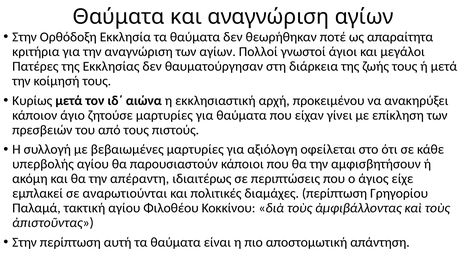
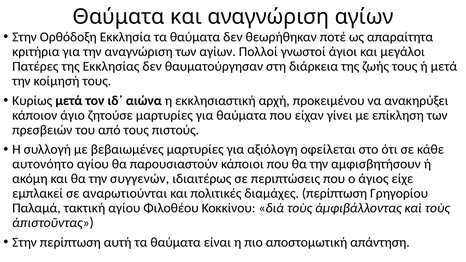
υπερβολής: υπερβολής -> αυτονόητο (43, 164)
απέραντη: απέραντη -> συγγενών (140, 179)
